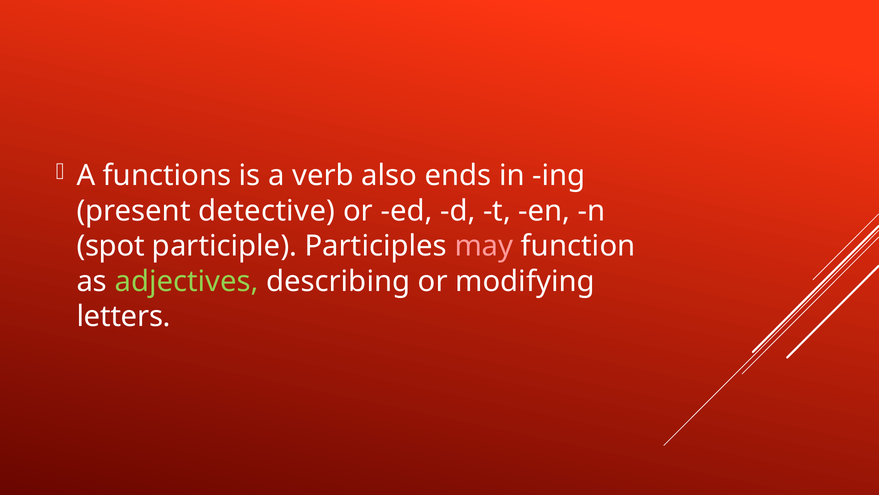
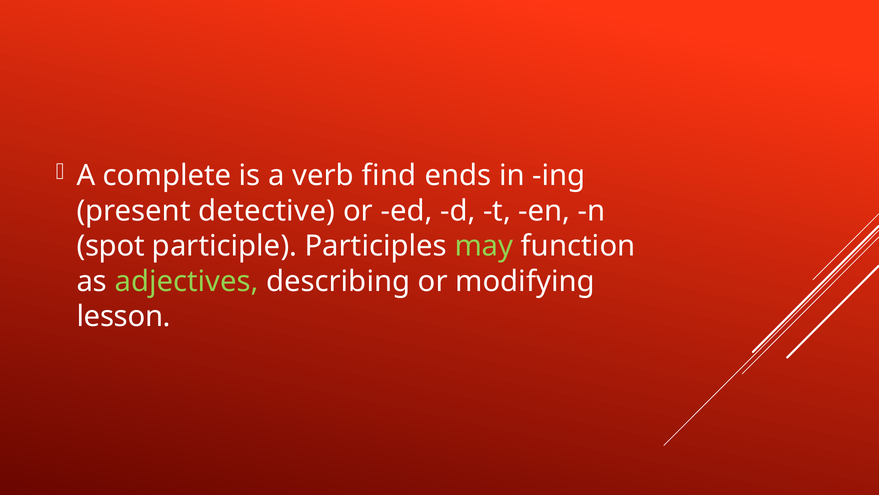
functions: functions -> complete (167, 176)
also: also -> find (389, 176)
may colour: pink -> light green (484, 246)
letters: letters -> lesson (124, 316)
